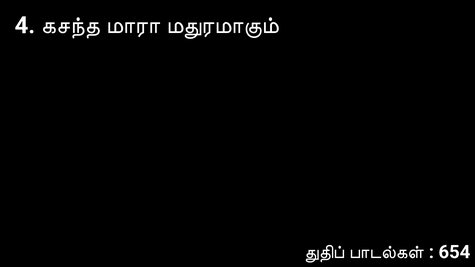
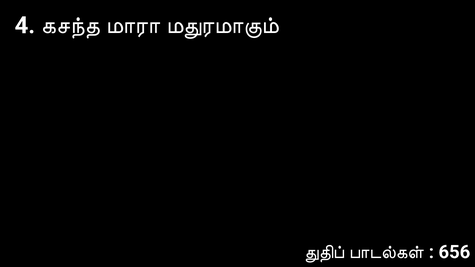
654: 654 -> 656 (454, 252)
